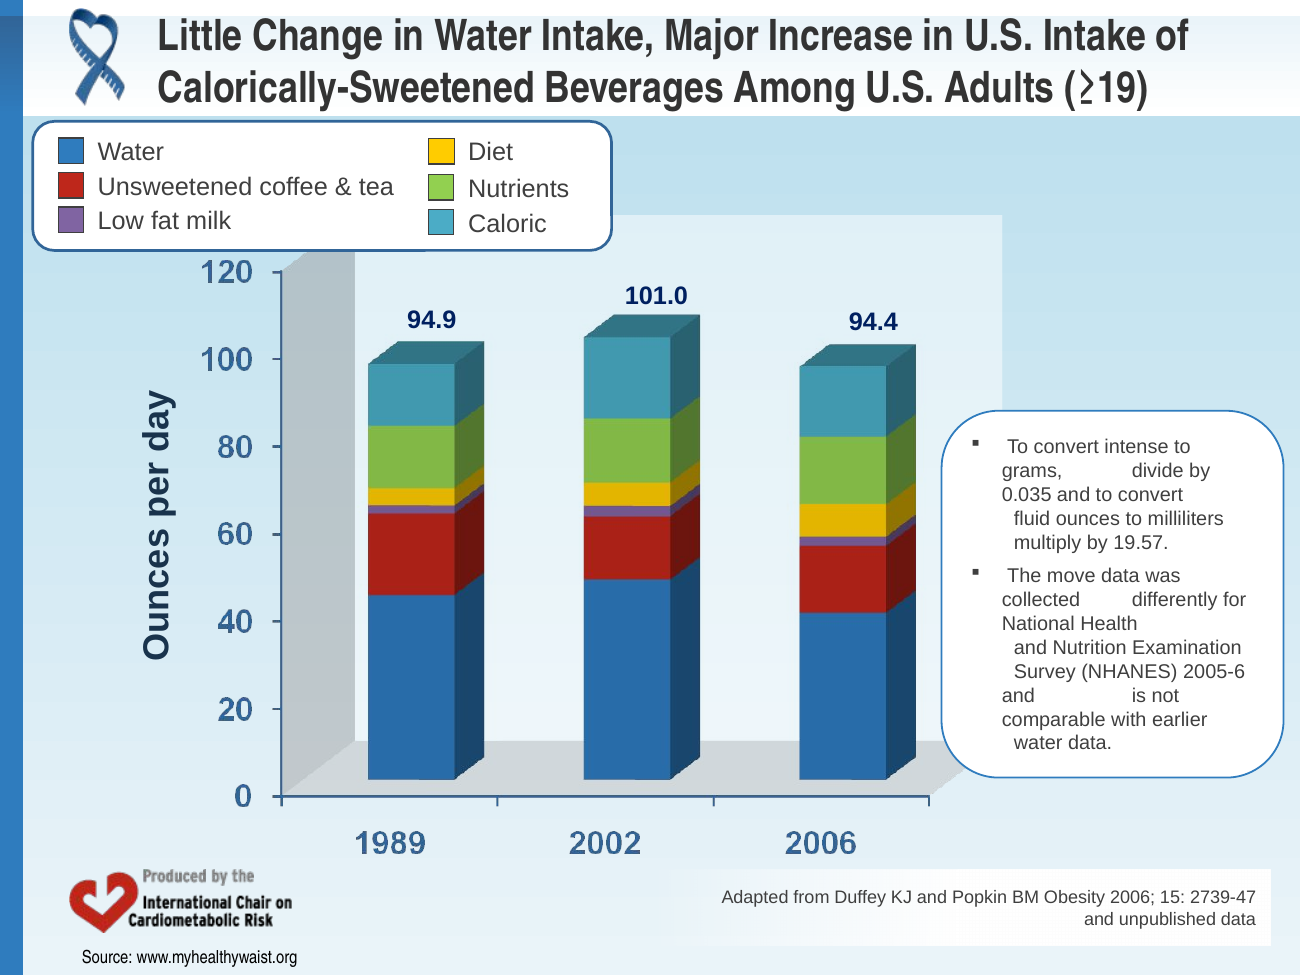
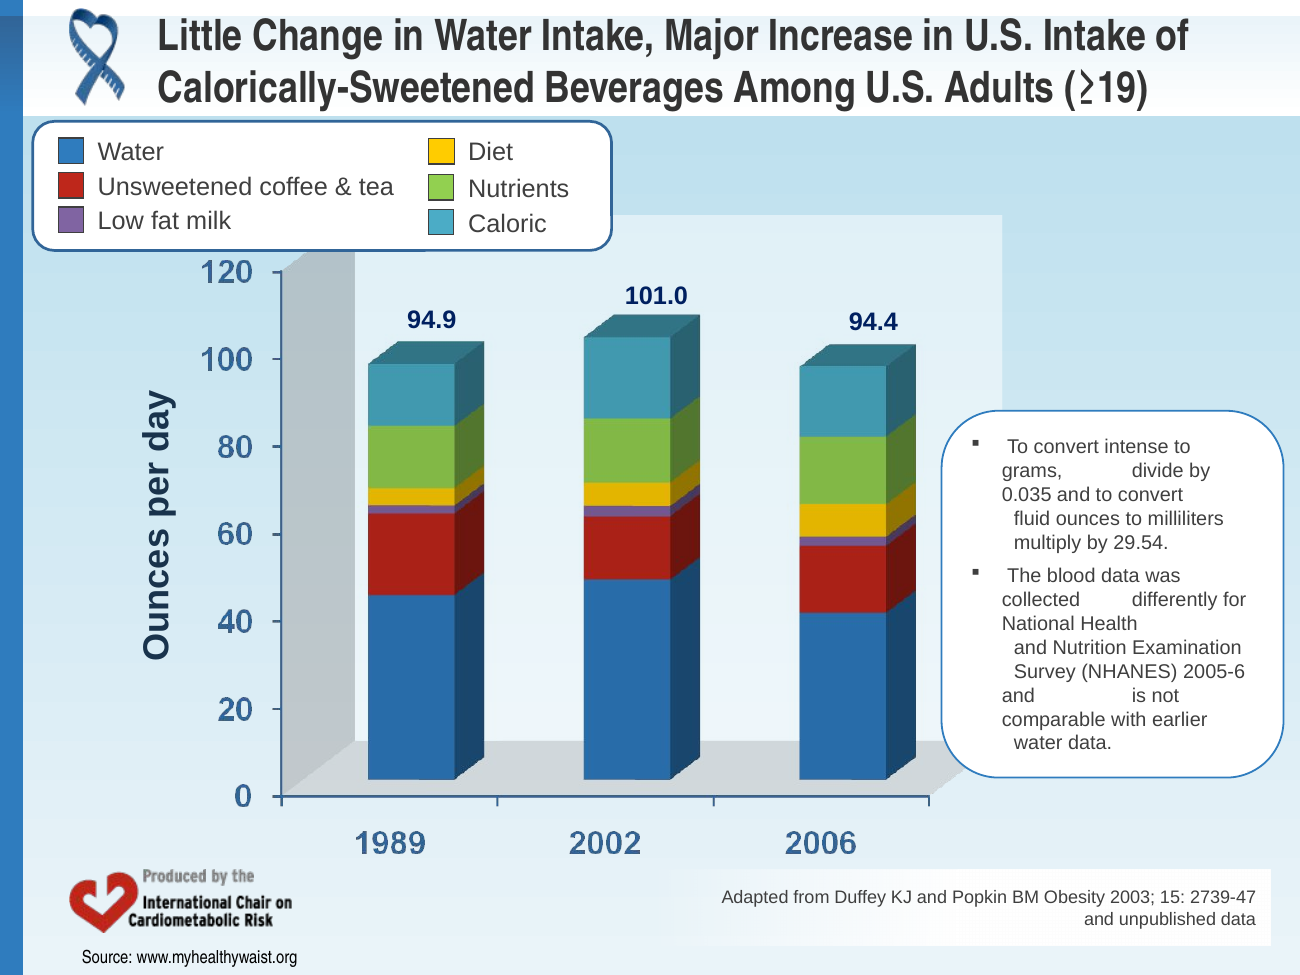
19.57: 19.57 -> 29.54 (1141, 543)
move: move -> blood (1071, 576)
2006: 2006 -> 2003 (1133, 898)
